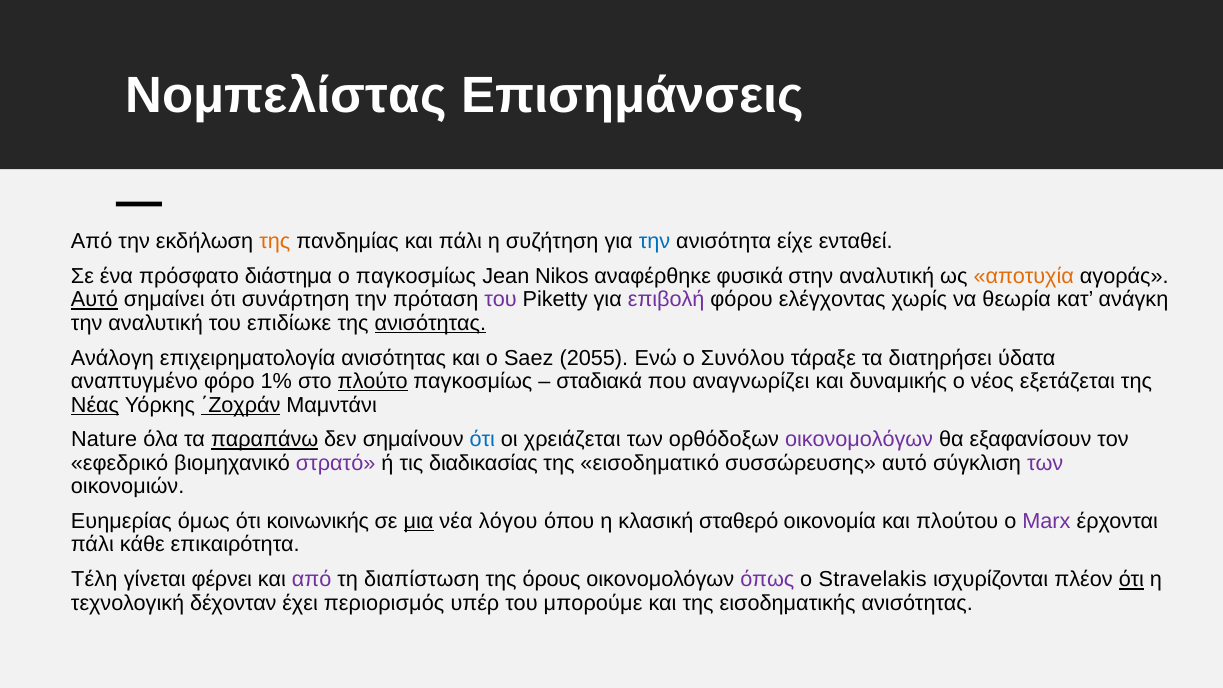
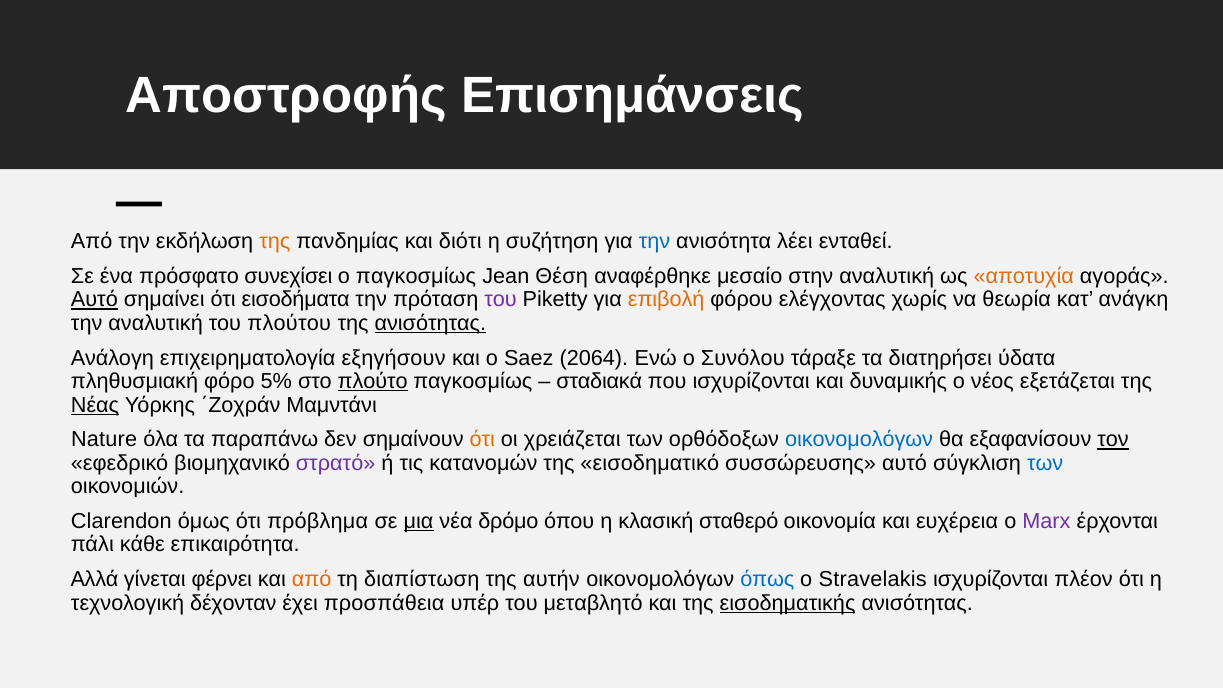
Νομπελίστας: Νομπελίστας -> Αποστροφής (286, 96)
και πάλι: πάλι -> διότι (460, 242)
είχε: είχε -> λέει (795, 242)
διάστημα: διάστημα -> συνεχίσει (288, 276)
Nikos: Nikos -> Θέση (562, 276)
φυσικά: φυσικά -> μεσαίο (750, 276)
συνάρτηση: συνάρτηση -> εισοδήματα (296, 300)
επιβολή colour: purple -> orange (666, 300)
επιδίωκε: επιδίωκε -> πλούτου (289, 323)
επιχειρηματολογία ανισότητας: ανισότητας -> εξηγήσουν (394, 358)
2055: 2055 -> 2064 (594, 358)
αναπτυγμένο: αναπτυγμένο -> πληθυσμιακή (135, 381)
1%: 1% -> 5% (276, 381)
που αναγνωρίζει: αναγνωρίζει -> ισχυρίζονται (751, 381)
΄Ζοχράν underline: present -> none (241, 405)
παραπάνω underline: present -> none (265, 440)
ότι colour: blue -> orange (482, 440)
οικονομολόγων colour: purple -> blue (859, 440)
τον underline: none -> present (1113, 440)
διαδικασίας: διαδικασίας -> κατανομών (483, 463)
των colour: purple -> blue (1045, 463)
Ευημερίας: Ευημερίας -> Clarendon (121, 521)
κοινωνικής: κοινωνικής -> πρόβλημα (318, 521)
λόγου: λόγου -> δρόμο (508, 521)
πλούτου: πλούτου -> ευχέρεια (957, 521)
Τέλη: Τέλη -> Αλλά (95, 580)
από colour: purple -> orange (312, 580)
όρους: όρους -> αυτήν (551, 580)
όπως colour: purple -> blue (767, 580)
ότι underline: present -> none (1131, 580)
περιορισμός: περιορισμός -> προσπάθεια (384, 603)
μπορούμε: μπορούμε -> μεταβλητό (593, 603)
εισοδηματικής underline: none -> present (788, 603)
